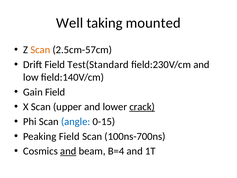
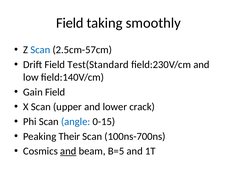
Well: Well -> Field (70, 23)
mounted: mounted -> smoothly (153, 23)
Scan colour: orange -> blue (40, 50)
crack underline: present -> none (142, 107)
Peaking Field: Field -> Their (69, 136)
B=4: B=4 -> B=5 (116, 151)
